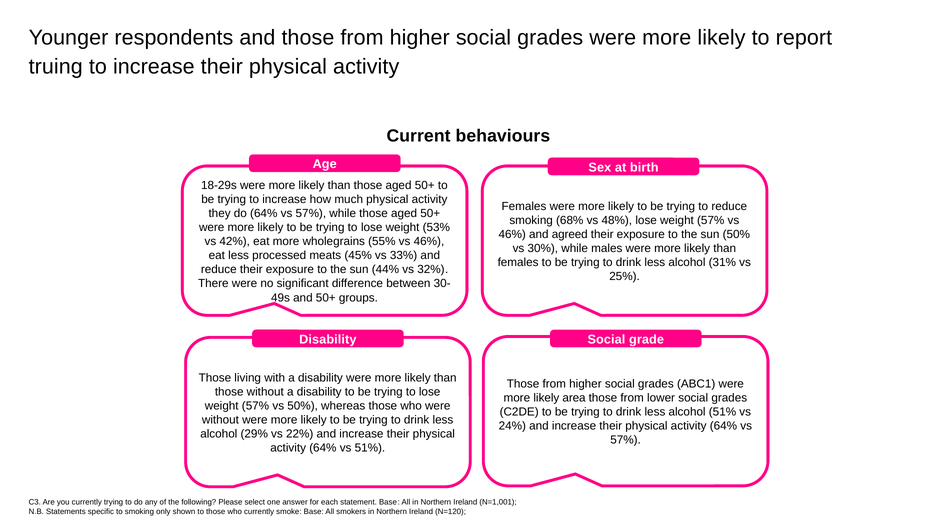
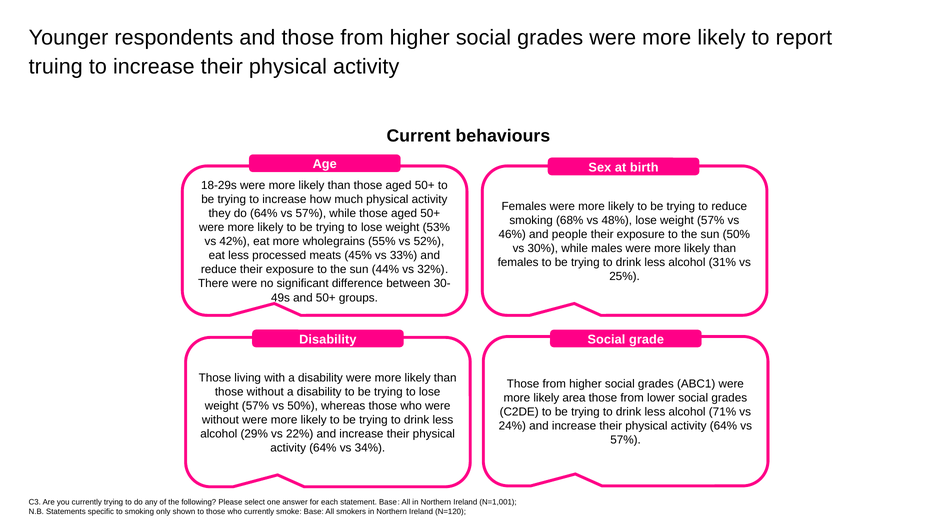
agreed: agreed -> people (570, 234)
55% vs 46%: 46% -> 52% (429, 241)
alcohol 51%: 51% -> 71% (723, 412)
vs 51%: 51% -> 34% (370, 448)
